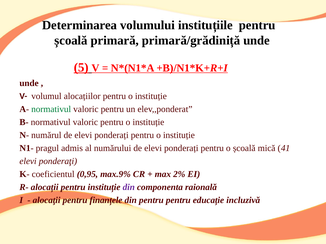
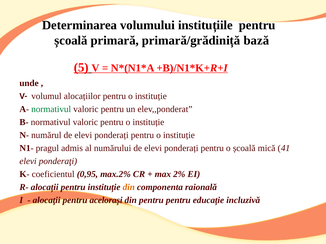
primară/grădiniță unde: unde -> bază (256, 41)
max.9%: max.9% -> max.2% (115, 174)
din colour: purple -> orange (129, 188)
finanțele: finanțele -> acelorași (106, 201)
